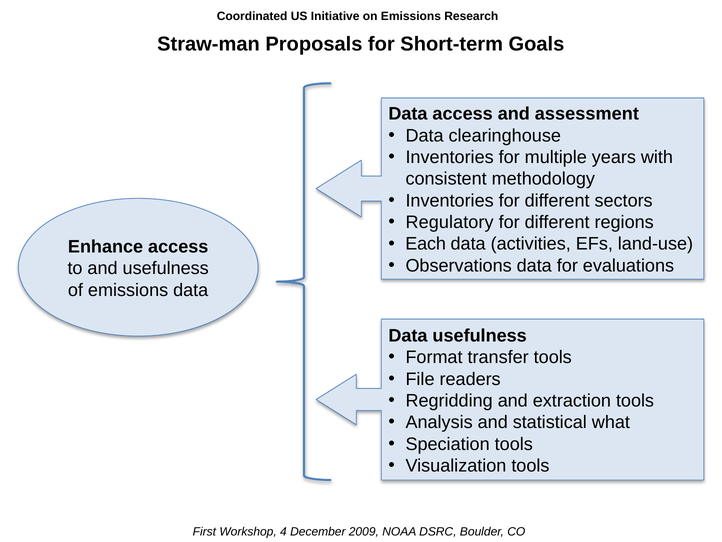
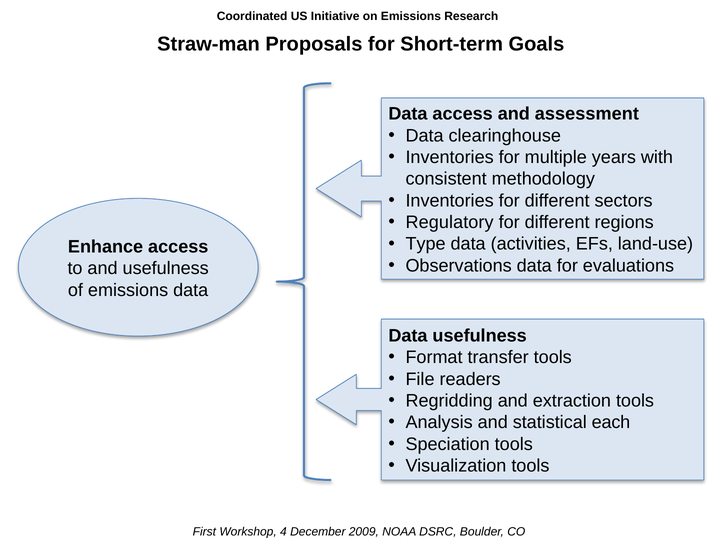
Each: Each -> Type (426, 244)
what: what -> each (611, 422)
